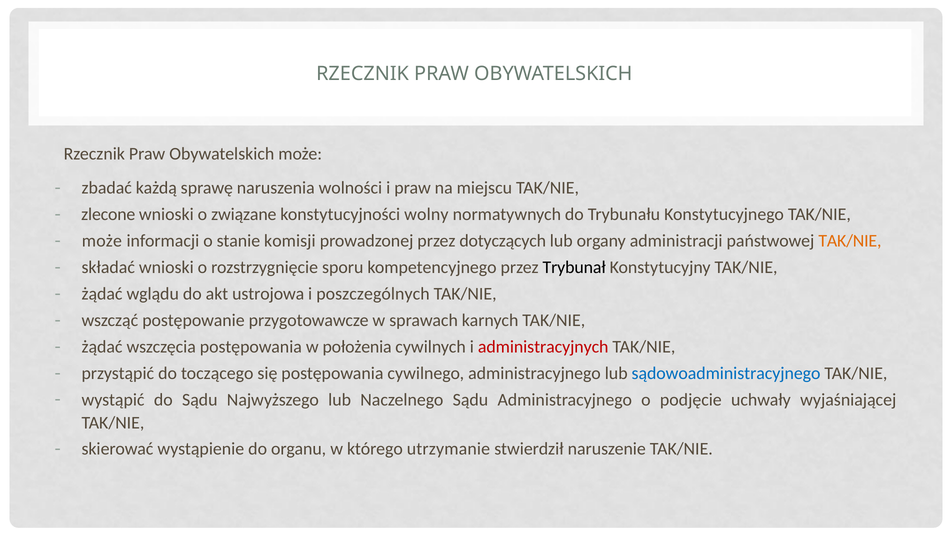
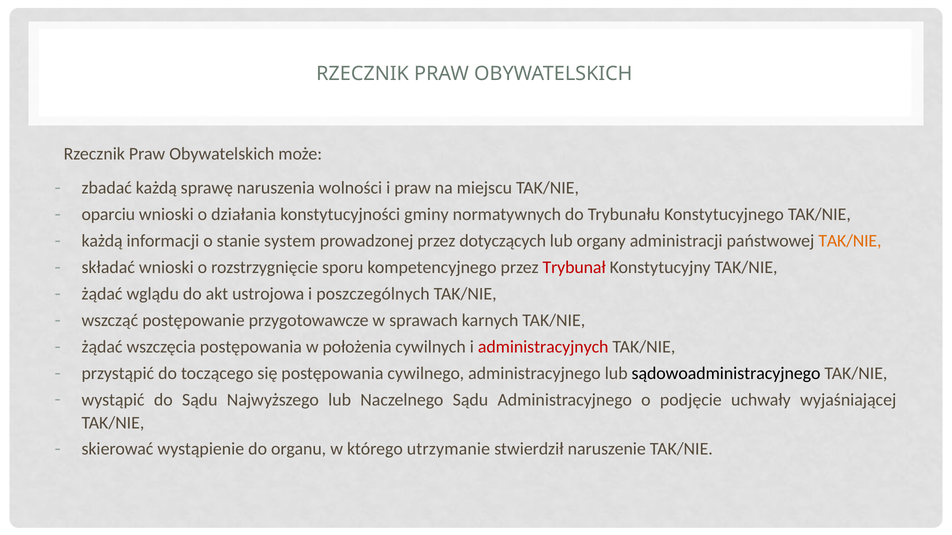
zlecone: zlecone -> oparciu (108, 215)
związane: związane -> działania (244, 215)
wolny: wolny -> gminy (426, 215)
może: może -> każdą (102, 241)
komisji: komisji -> system (290, 241)
Trybunał colour: black -> red (574, 268)
sądowoadministracyjnego colour: blue -> black (726, 374)
